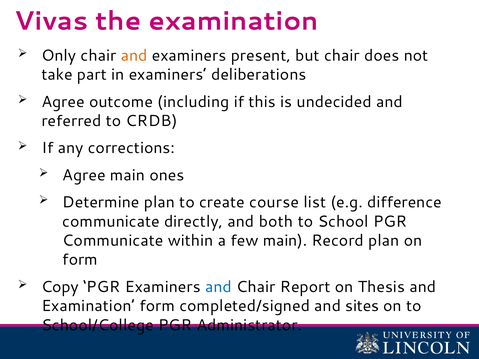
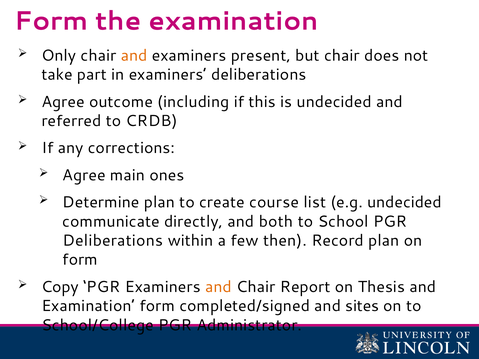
Vivas: Vivas -> Form (51, 21)
e.g difference: difference -> undecided (404, 202)
Communicate: Communicate -> Deliberations (113, 241)
few main: main -> then (285, 241)
and colour: blue -> orange (218, 287)
